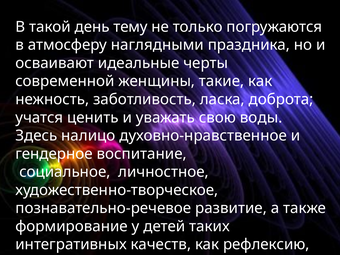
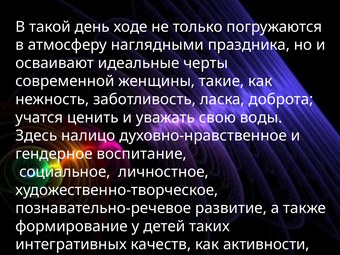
тему: тему -> ходе (130, 27)
рефлексию: рефлексию -> активности (266, 244)
